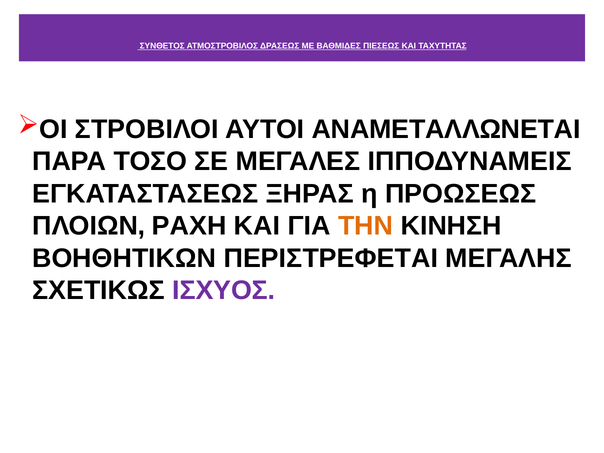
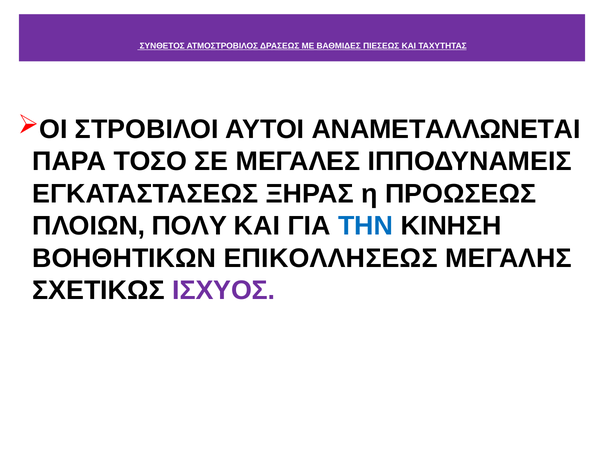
ΡΑΧΗ: ΡΑΧΗ -> ΠΟΛΥ (189, 226)
ΤΗΝ colour: orange -> blue (366, 226)
ΠΕΡΙΣΤΡΕΦΕΤΑΙ: ΠΕΡΙΣΤΡΕΦΕΤΑΙ -> ΕΠΙΚΟΛΛΗΣΕΩΣ (331, 258)
